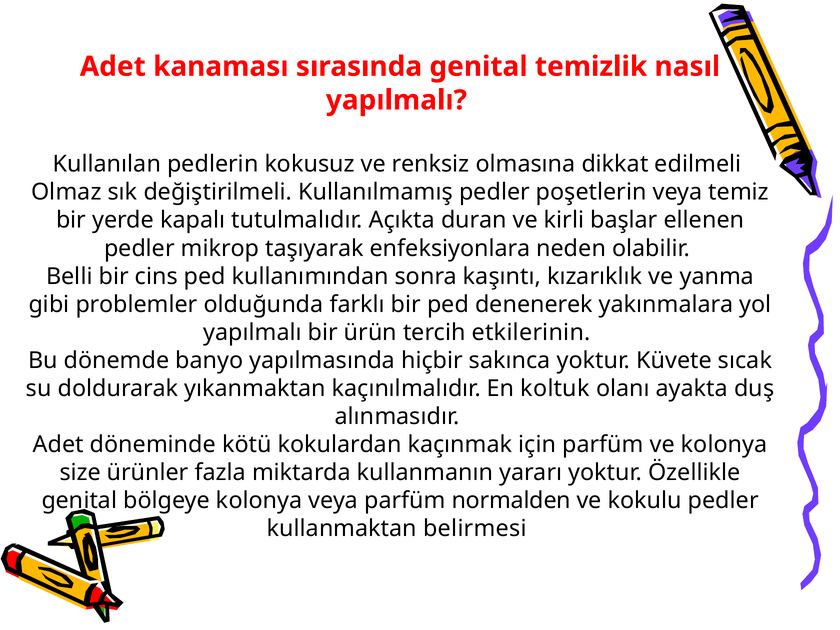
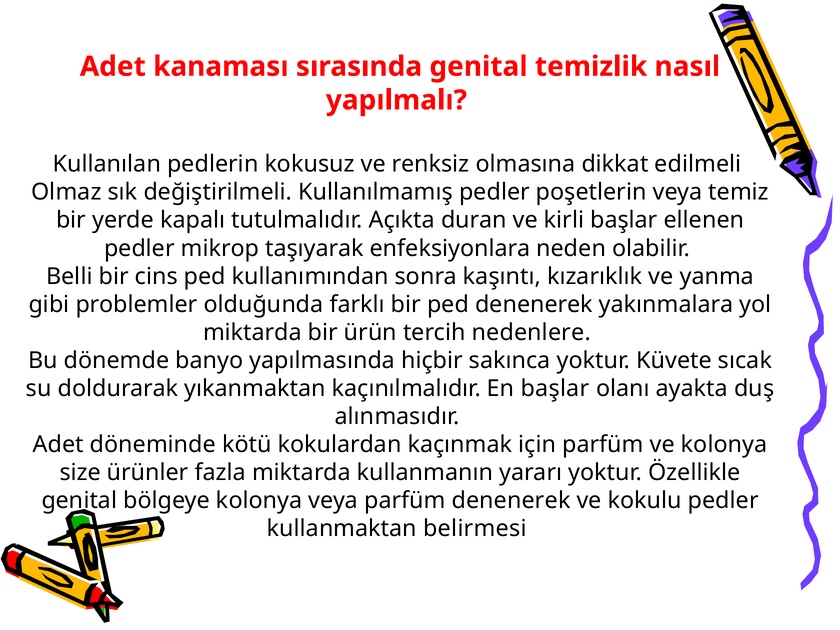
yapılmalı: yapılmalı -> miktarda (252, 332)
etkilerinin: etkilerinin -> nedenlere (531, 332)
En koltuk: koltuk -> başlar (555, 388)
parfüm normalden: normalden -> denenerek (511, 500)
